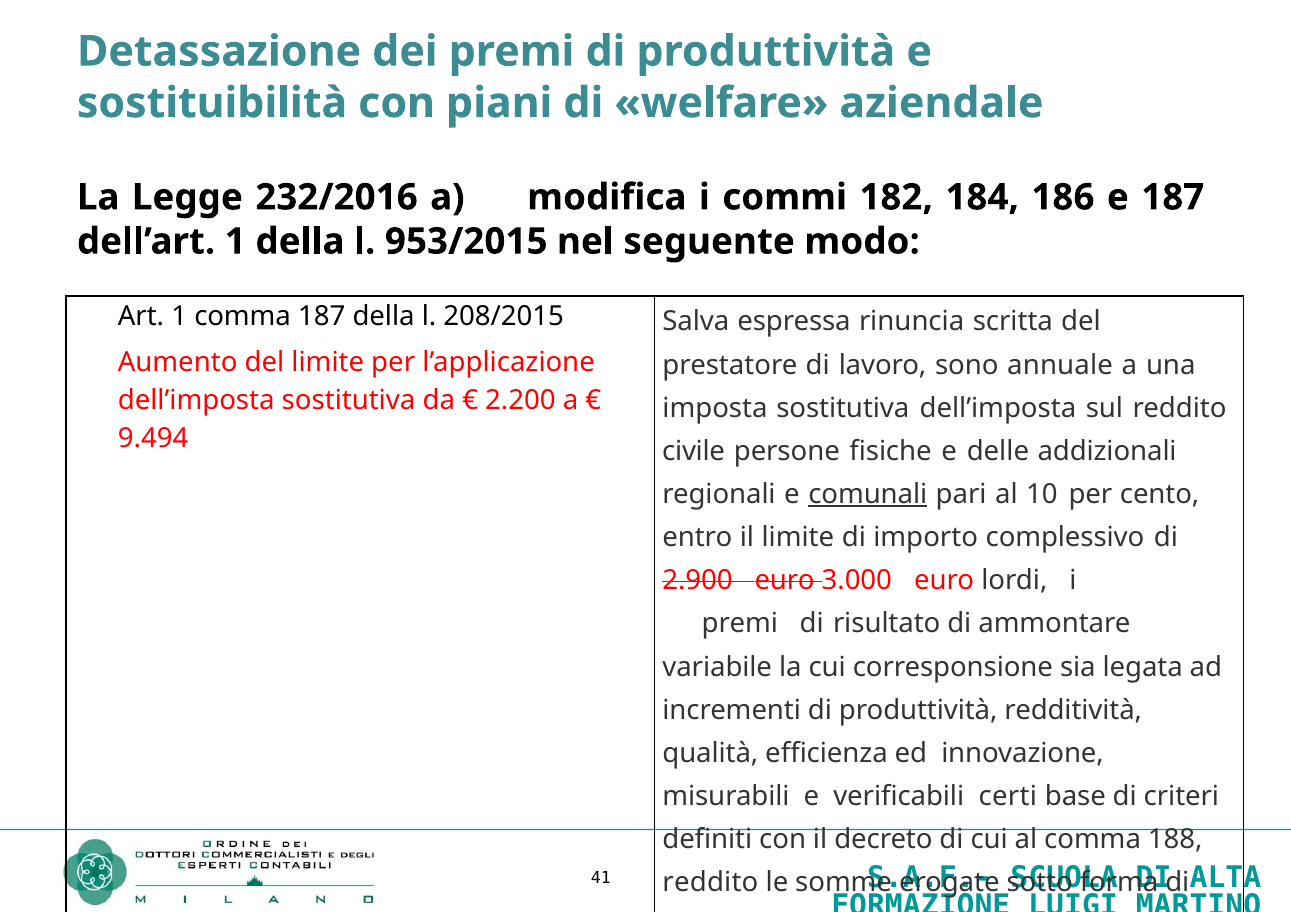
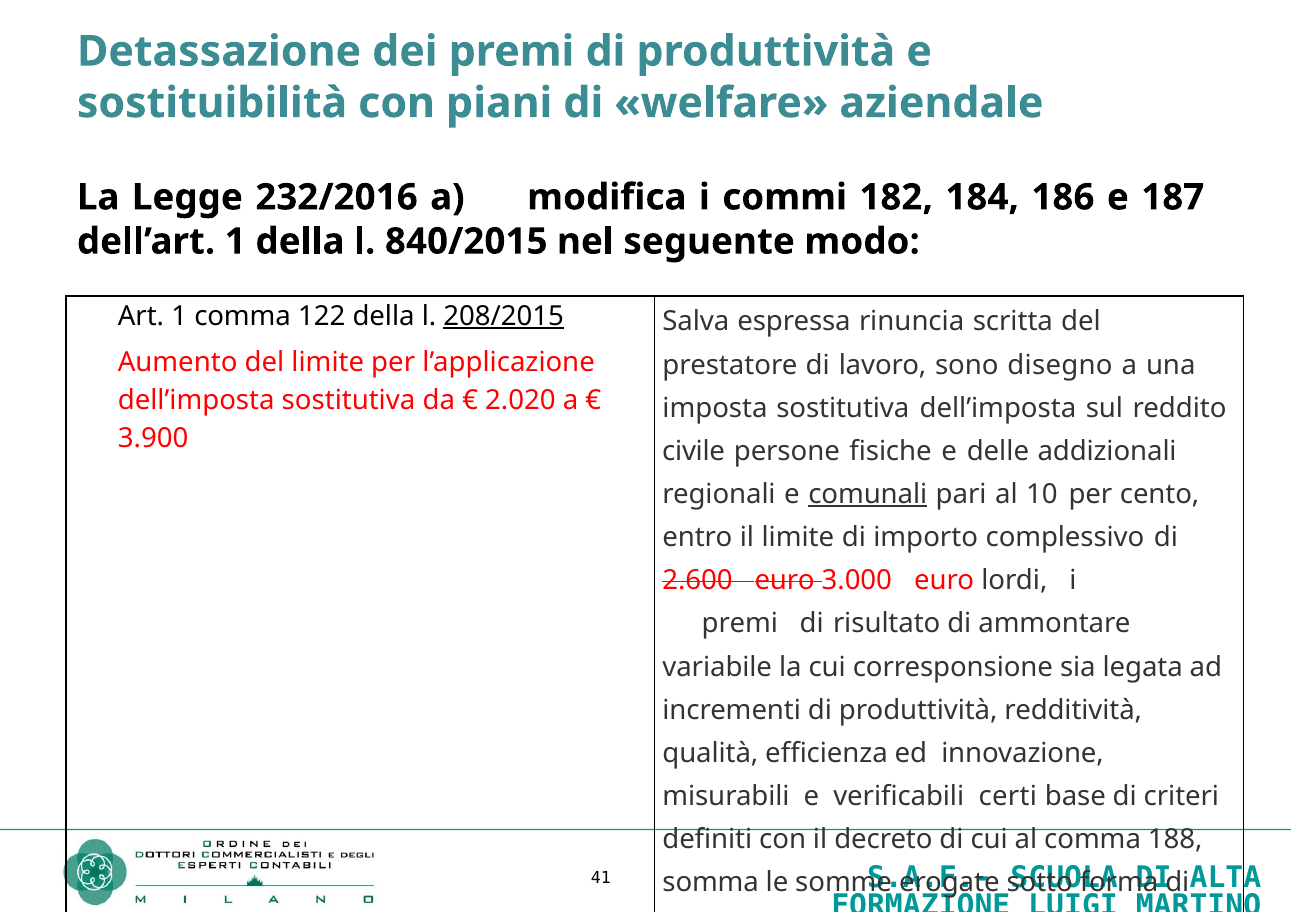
953/2015: 953/2015 -> 840/2015 (466, 242)
comma 187: 187 -> 122 (322, 316)
208/2015 underline: none -> present (504, 316)
annuale: annuale -> disegno (1060, 365)
2.200: 2.200 -> 2.020 (520, 400)
9.494: 9.494 -> 3.900 (153, 438)
2.900: 2.900 -> 2.600 (698, 581)
reddito: reddito -> somma (711, 883)
